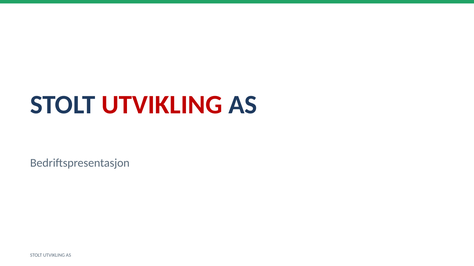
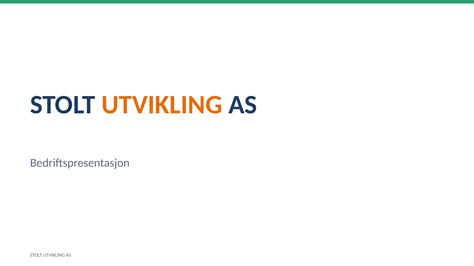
UTVIKLING colour: red -> orange (162, 105)
